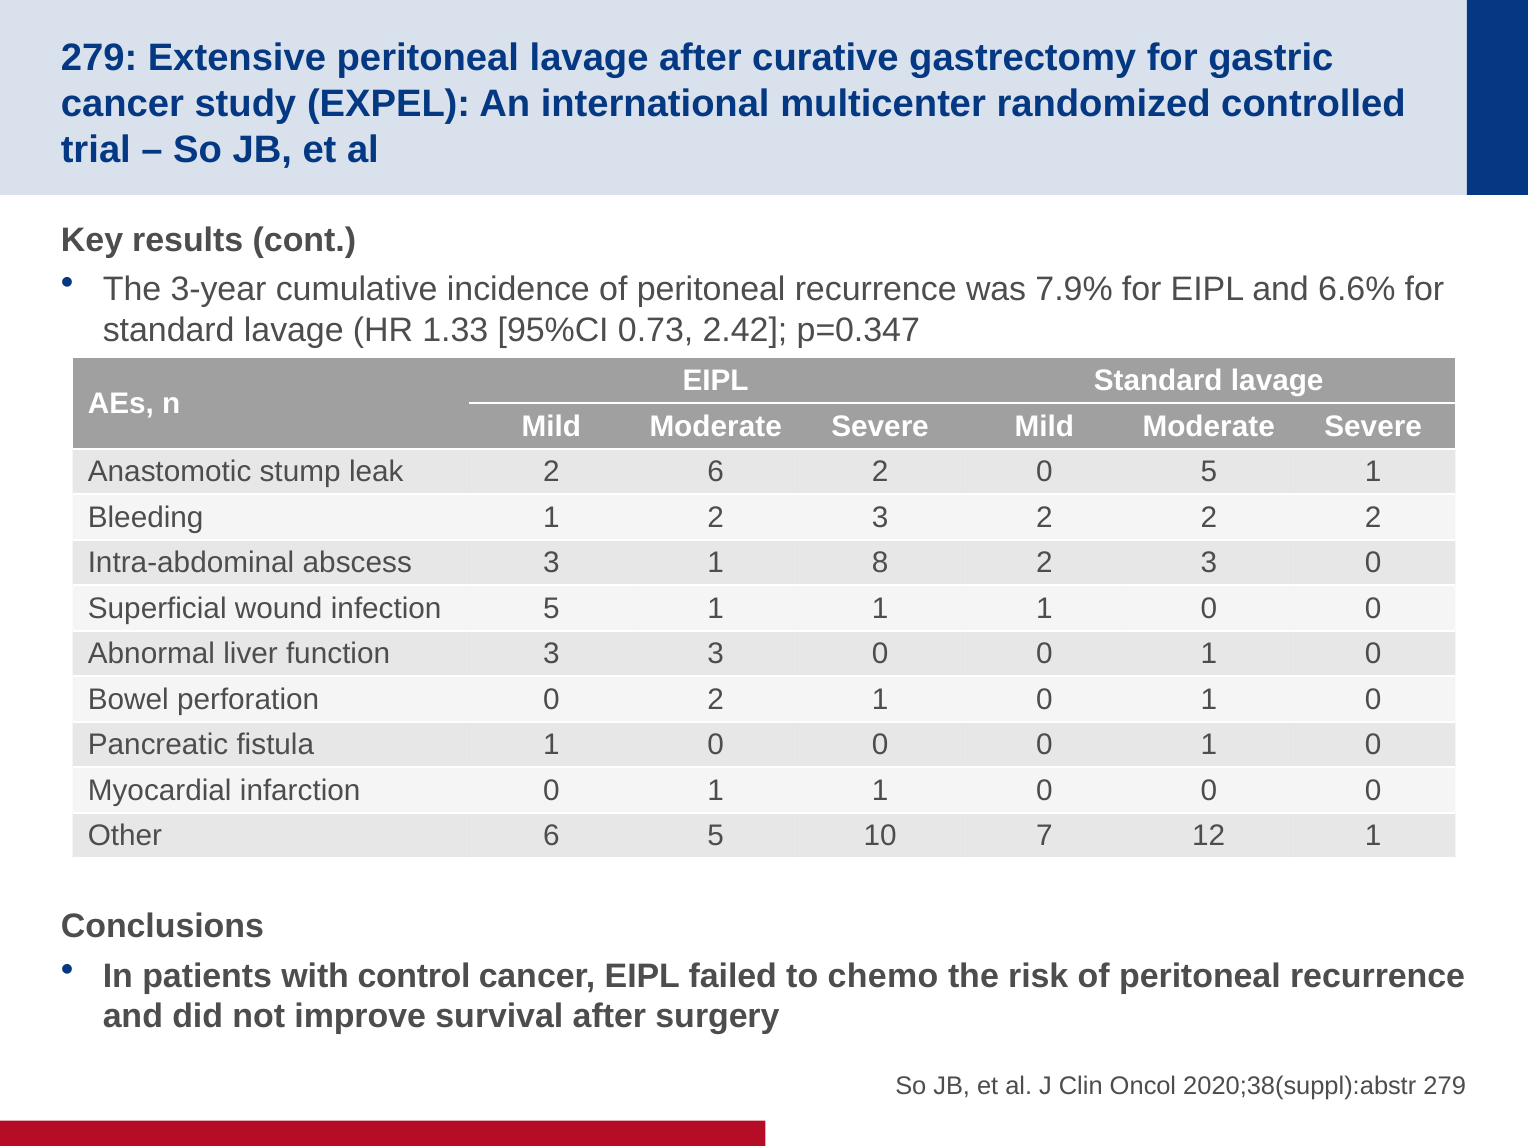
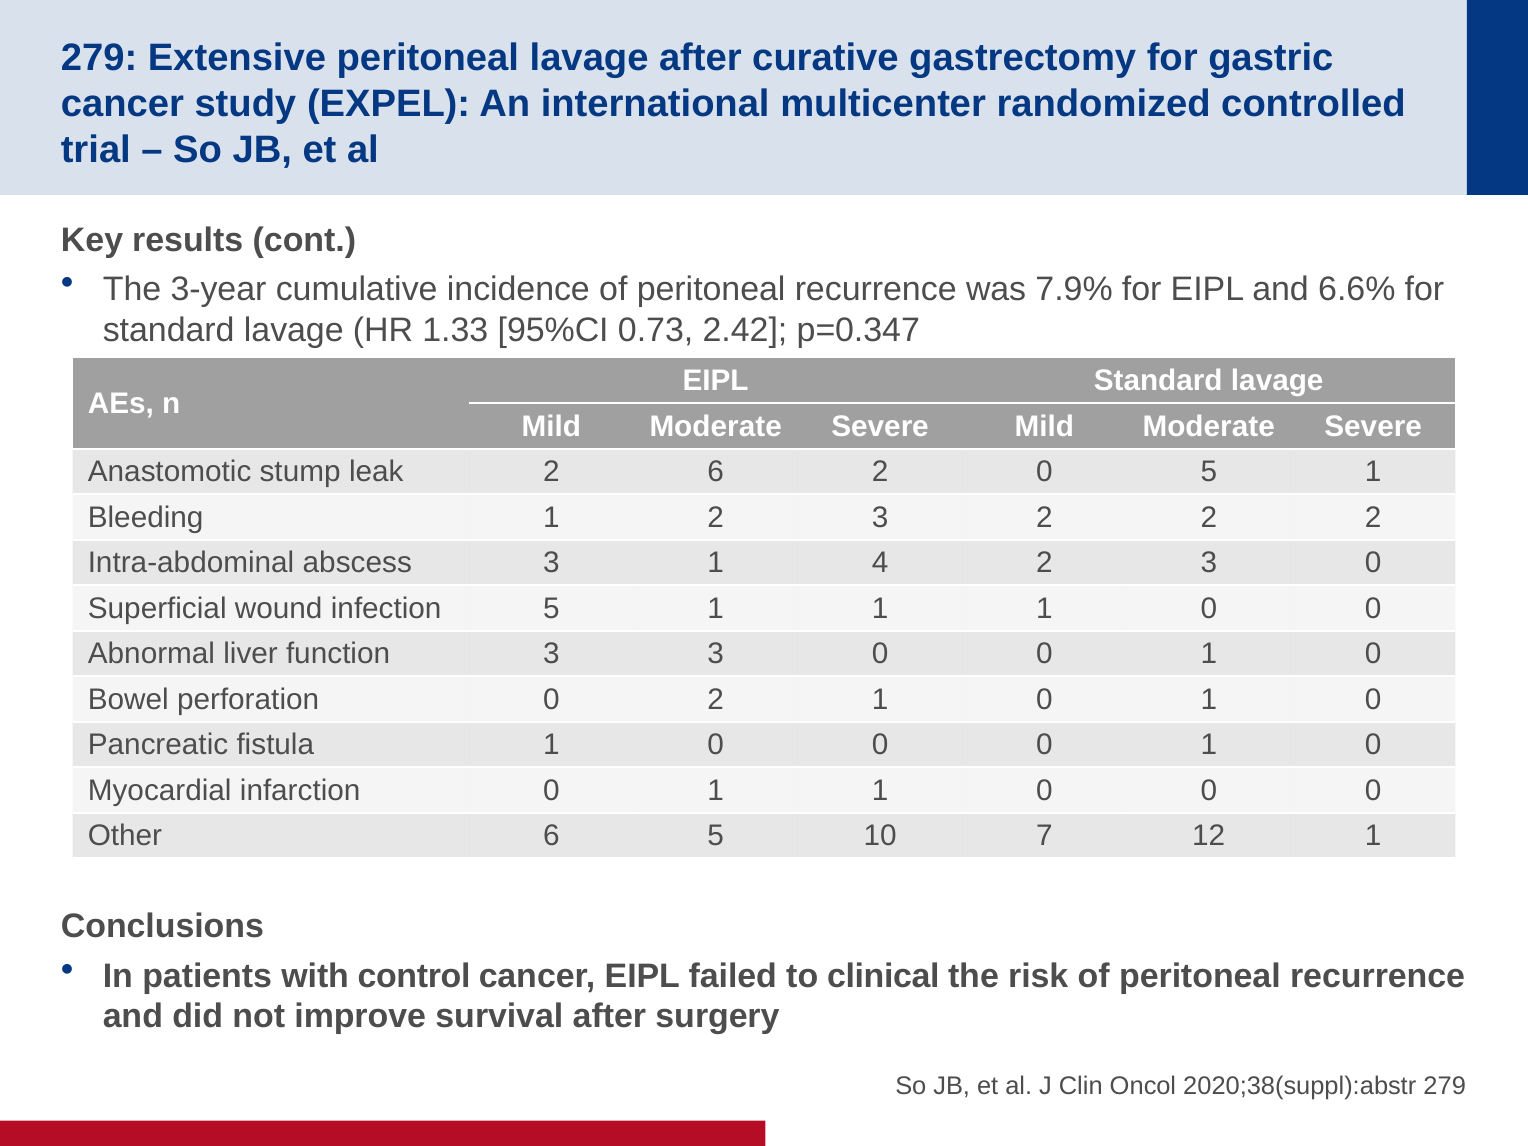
8: 8 -> 4 (880, 563)
chemo: chemo -> clinical (883, 976)
